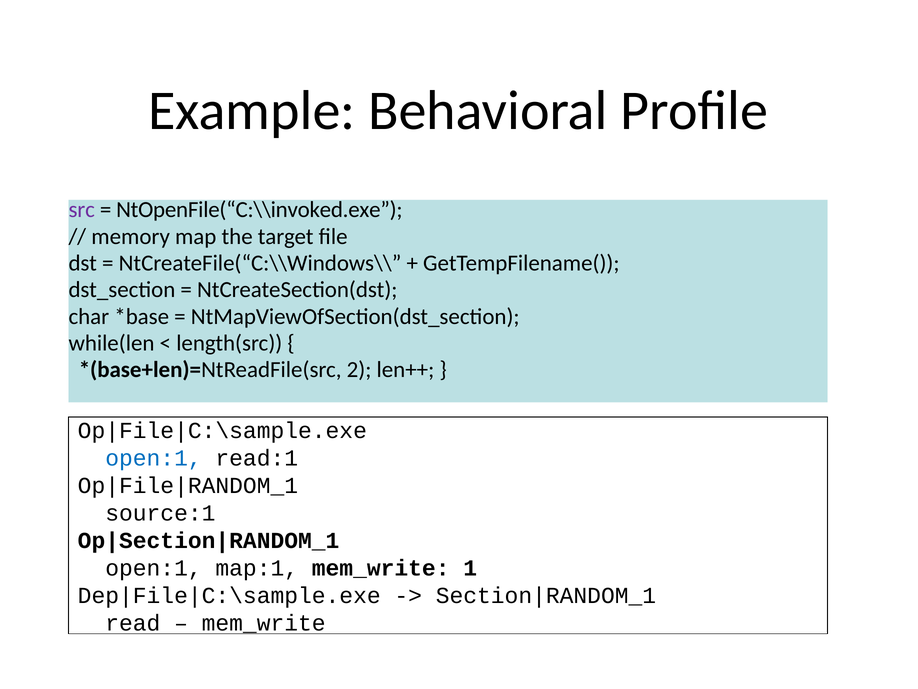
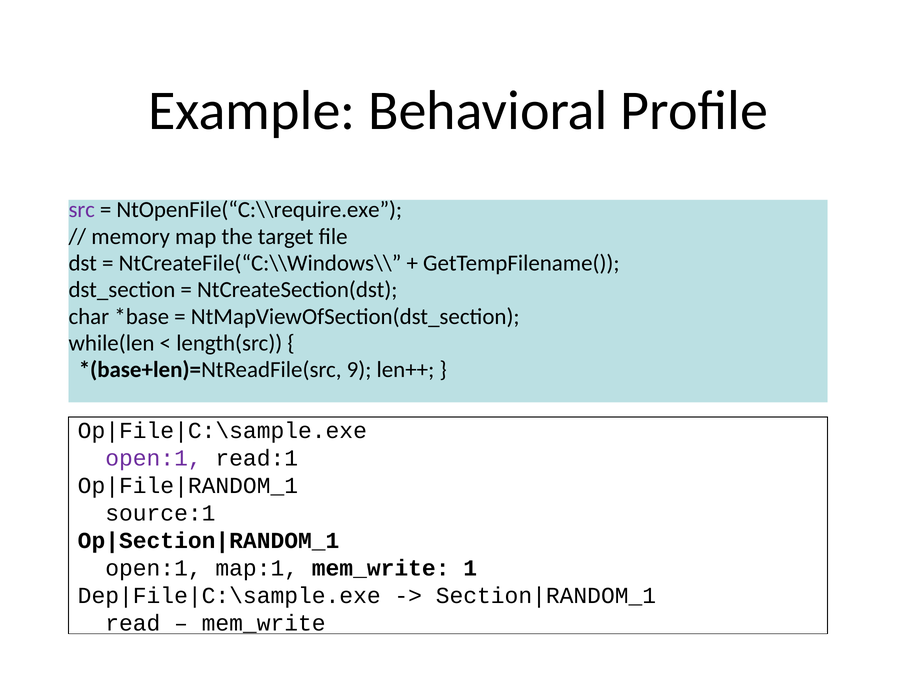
NtOpenFile(“C:\\invoked.exe: NtOpenFile(“C:\\invoked.exe -> NtOpenFile(“C:\\require.exe (259, 210)
2: 2 -> 9 (359, 370)
open:1 colour: blue -> purple (153, 458)
